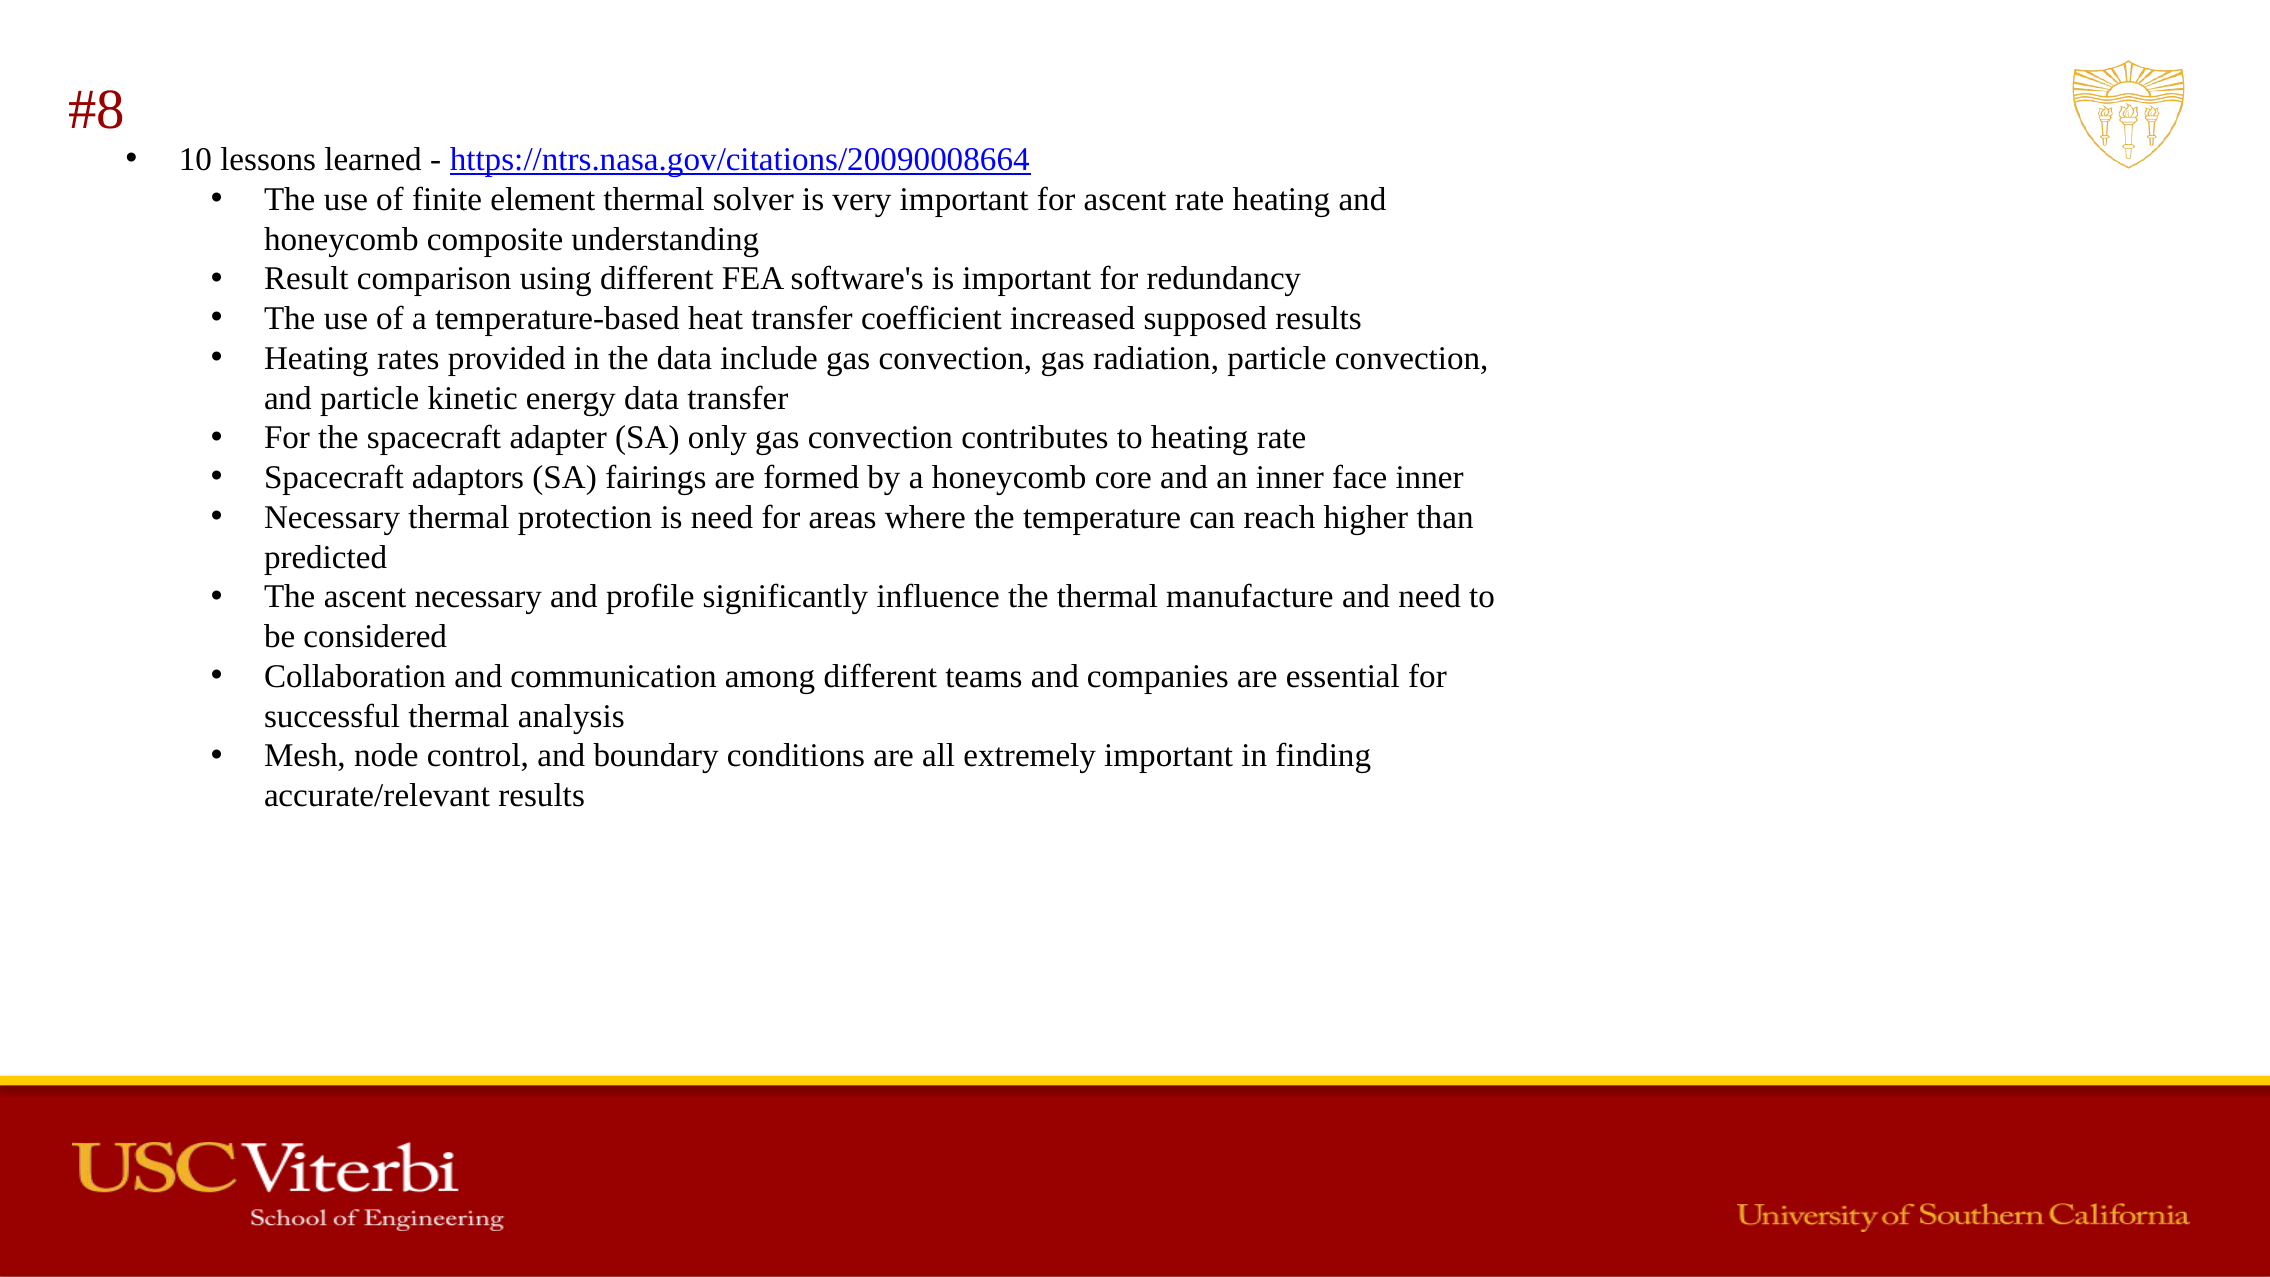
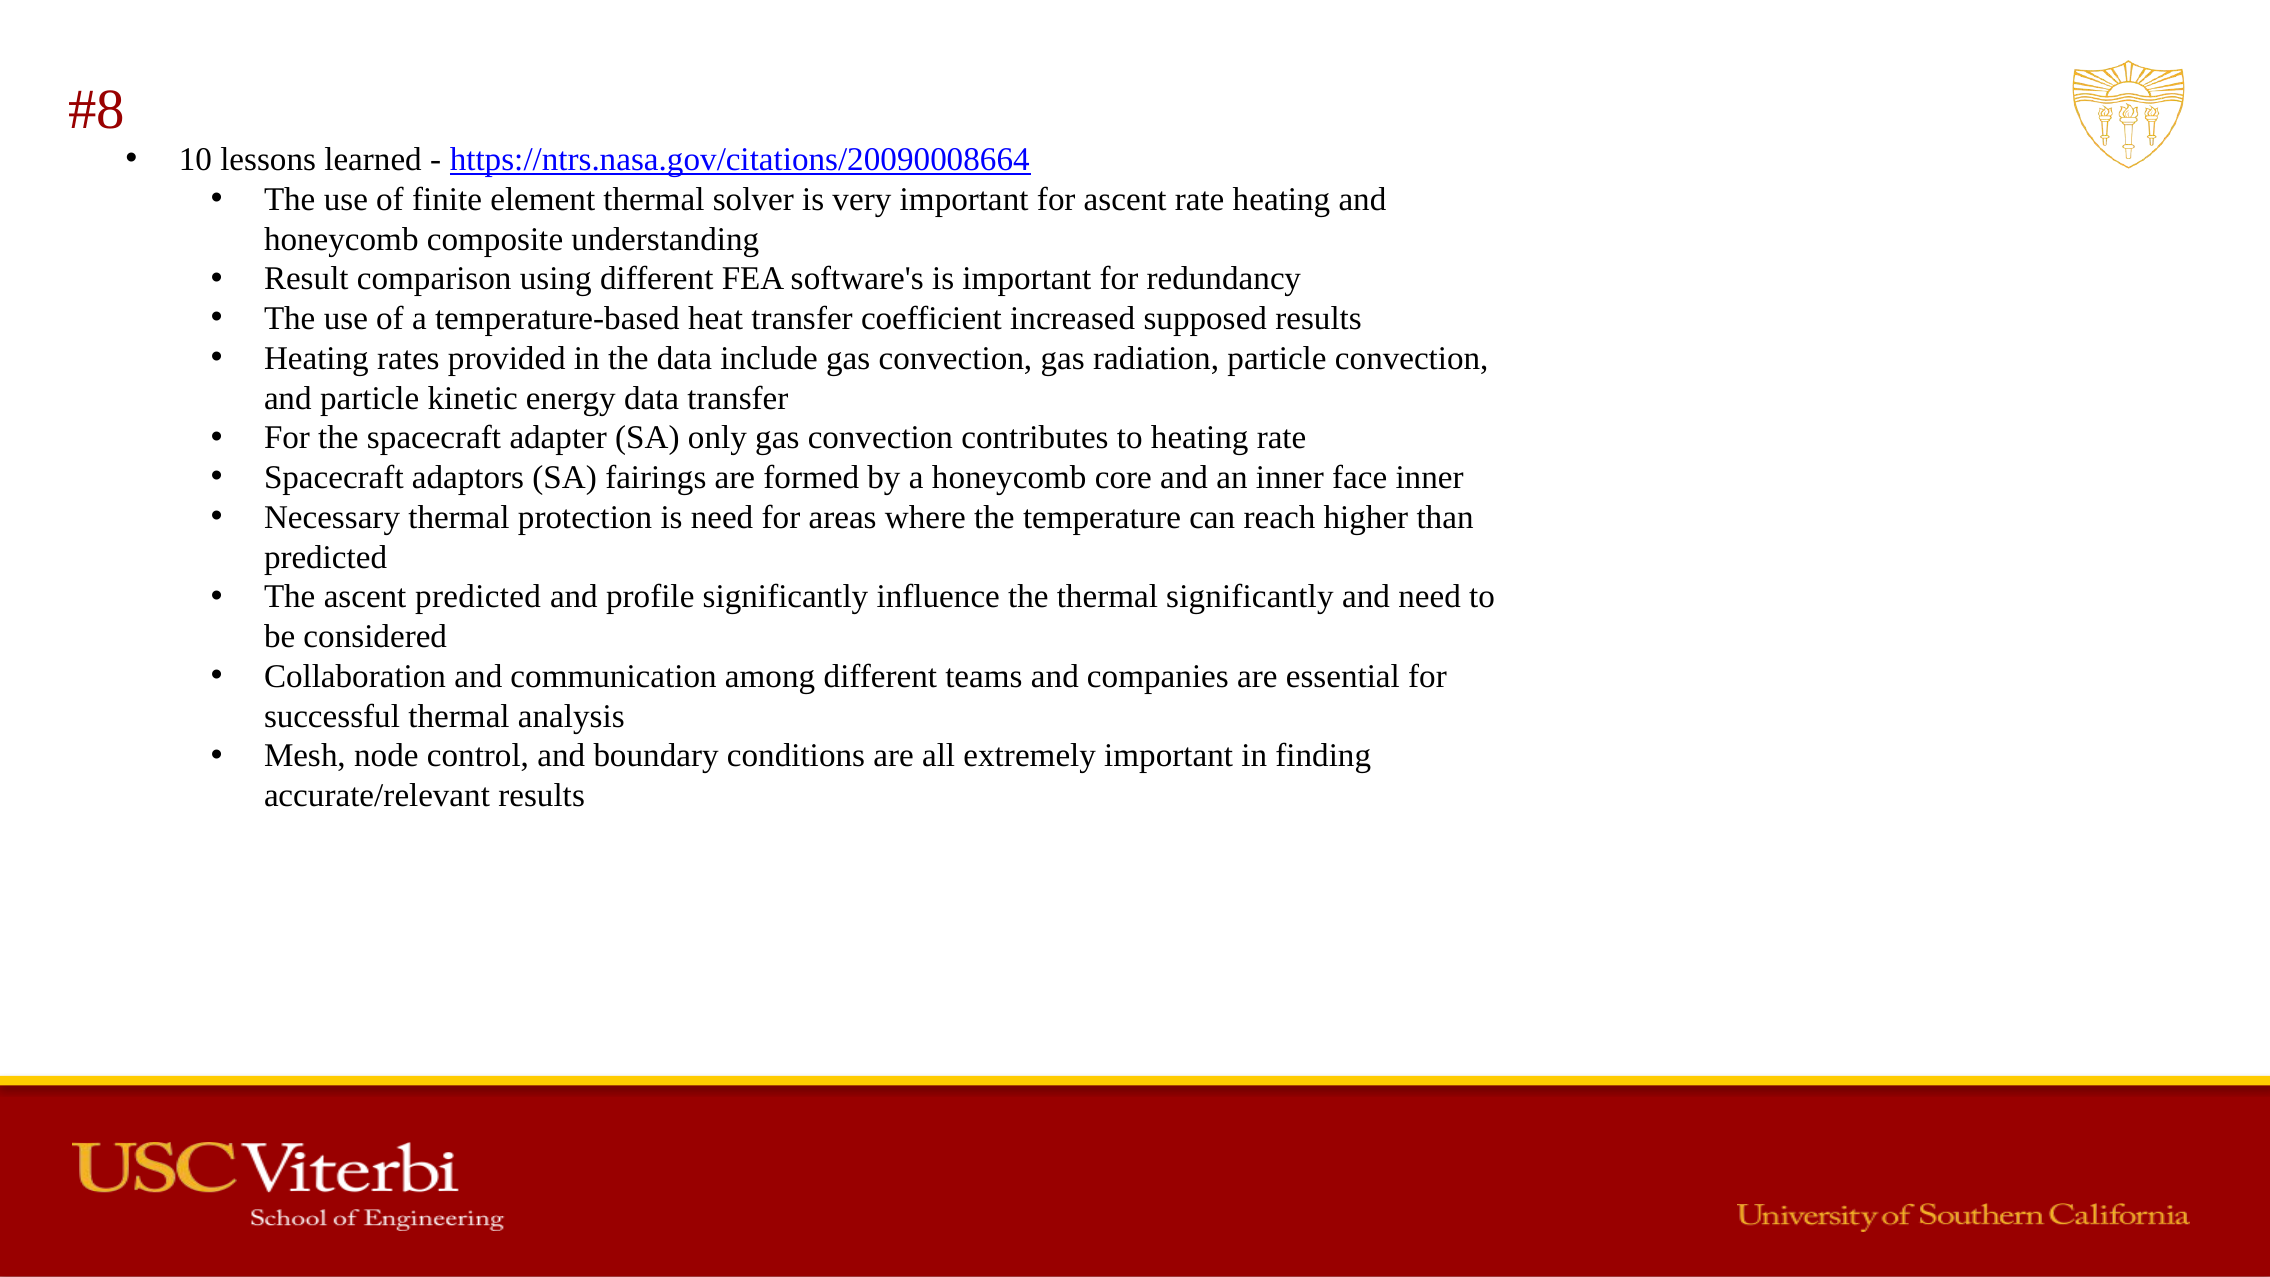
ascent necessary: necessary -> predicted (478, 597)
thermal manufacture: manufacture -> significantly (1250, 597)
